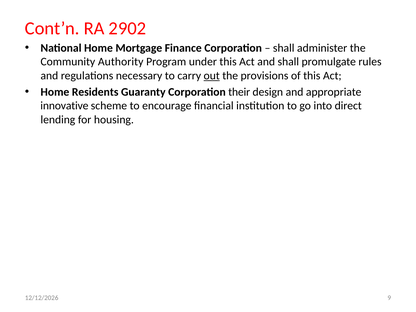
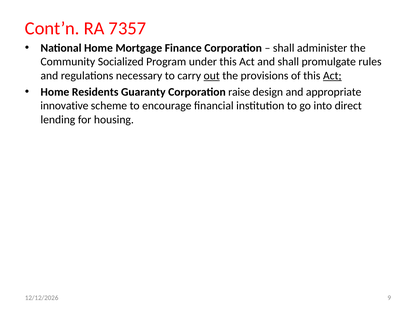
2902: 2902 -> 7357 (127, 28)
Authority: Authority -> Socialized (121, 62)
Act underline: none -> present (332, 76)
their: their -> raise (239, 92)
